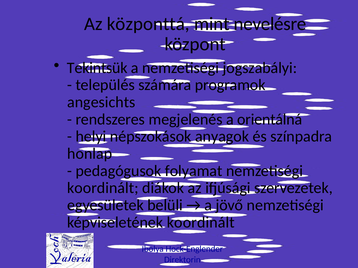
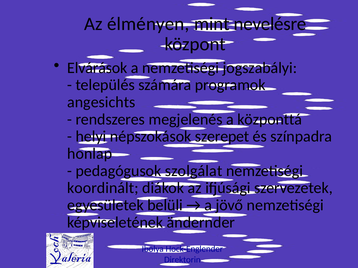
központtá: központtá -> élményen (148, 24)
Tekintsük: Tekintsük -> Elvárások (97, 68)
orientálná: orientálná -> központtá (270, 120)
anyagok: anyagok -> szerepet (222, 137)
folyamat: folyamat -> szolgálat (194, 171)
képviseletének koordinált: koordinált -> ändernder (201, 223)
